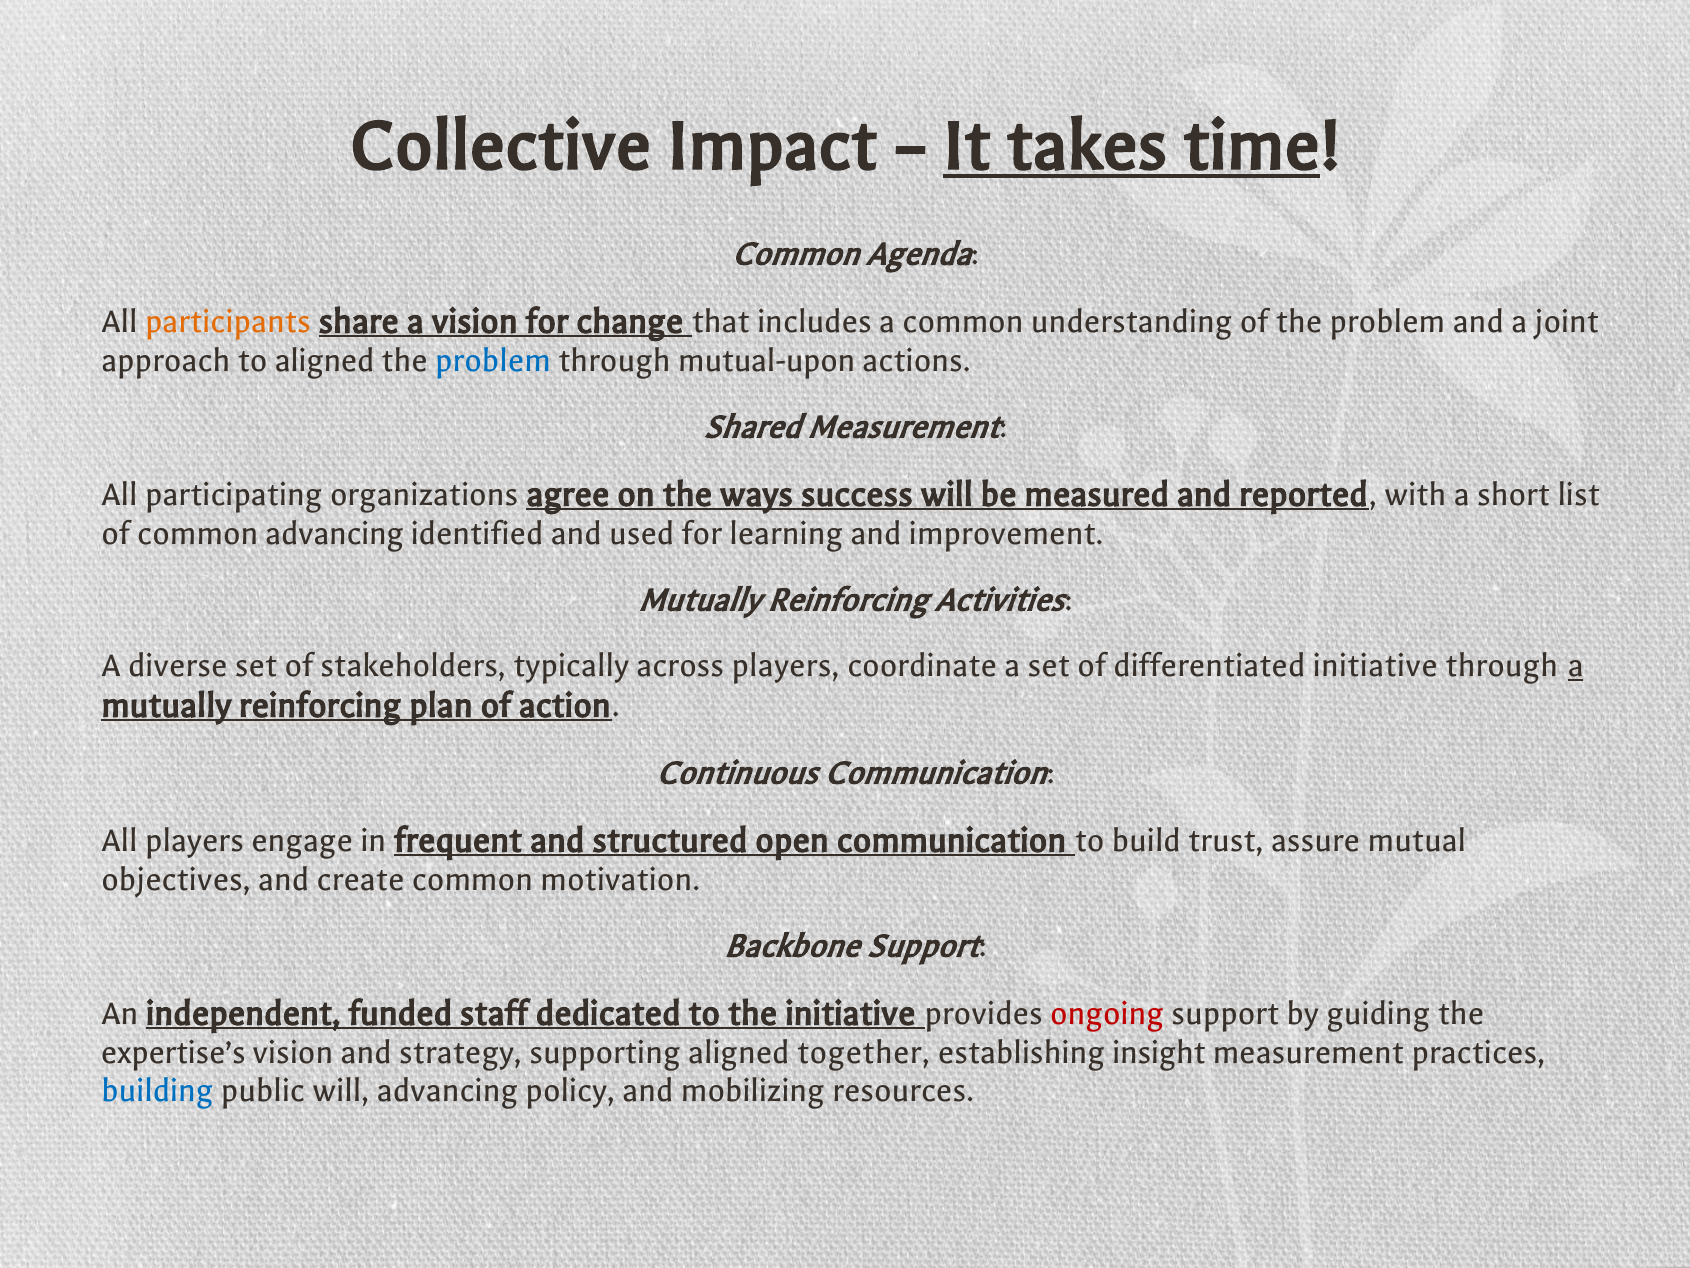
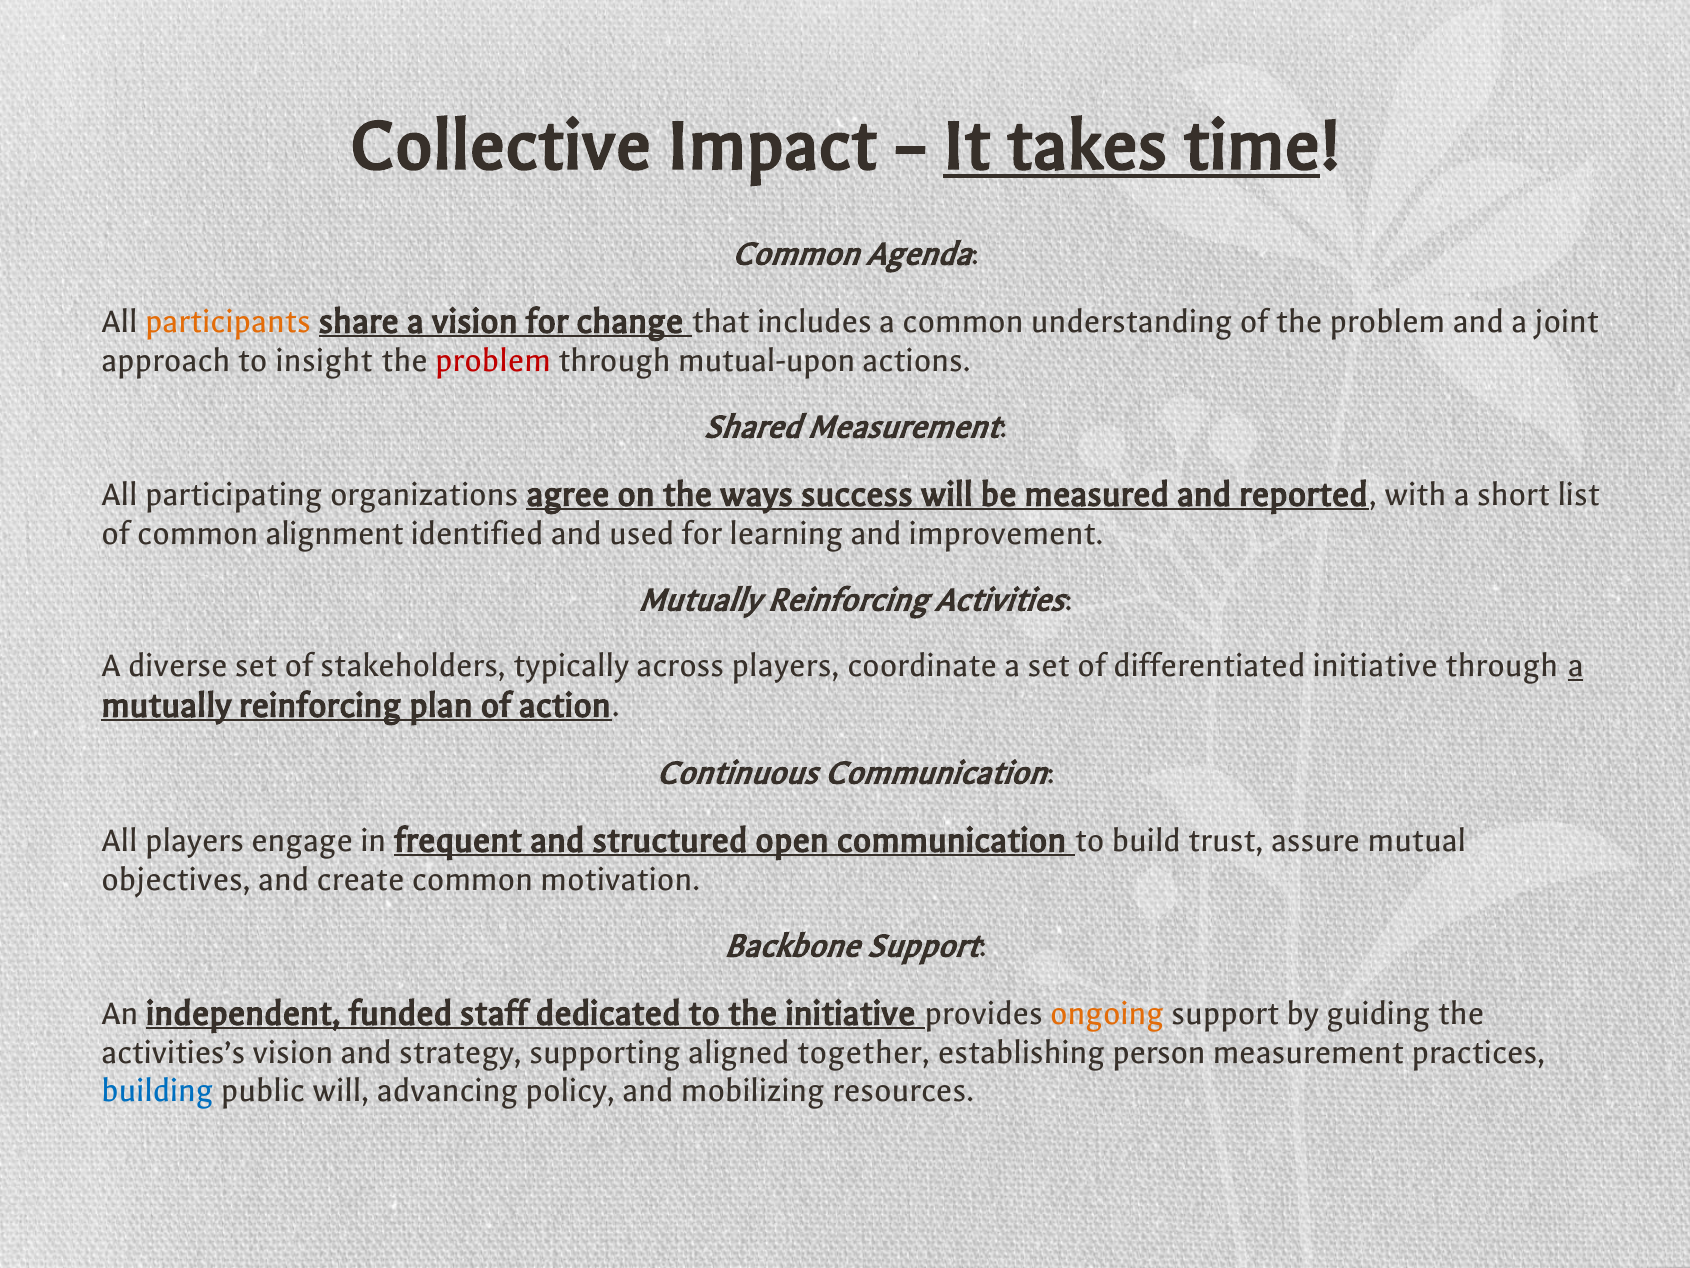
to aligned: aligned -> insight (324, 359)
problem colour: blue -> red (493, 359)
common advancing: advancing -> alignment (335, 532)
ongoing colour: red -> orange (1107, 1012)
expertise’s: expertise’s -> activities’s (173, 1051)
insight: insight -> person (1159, 1051)
